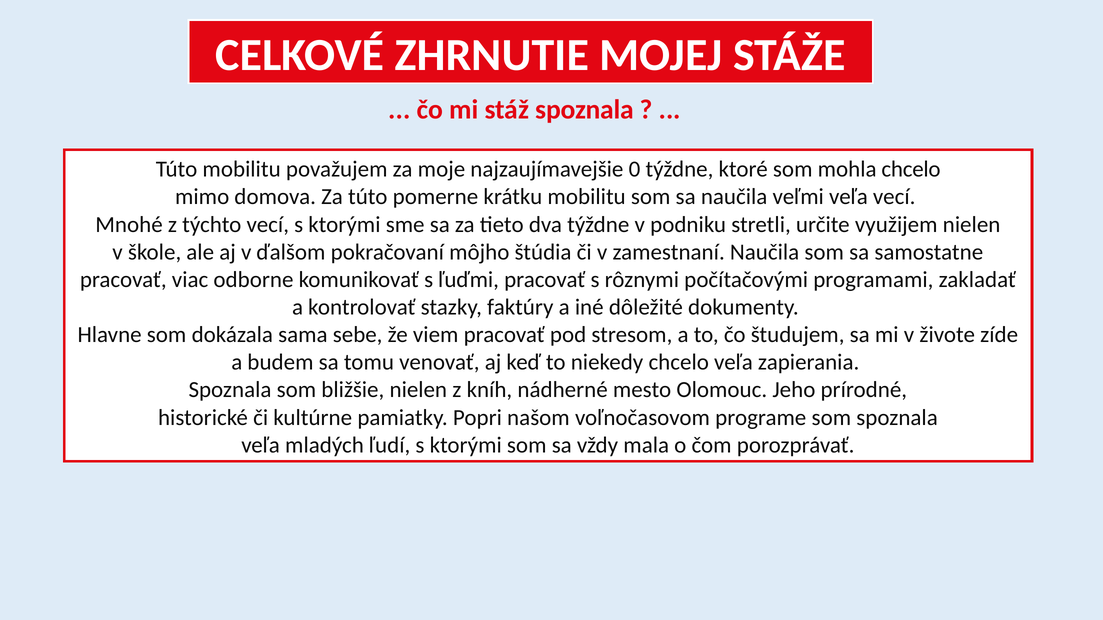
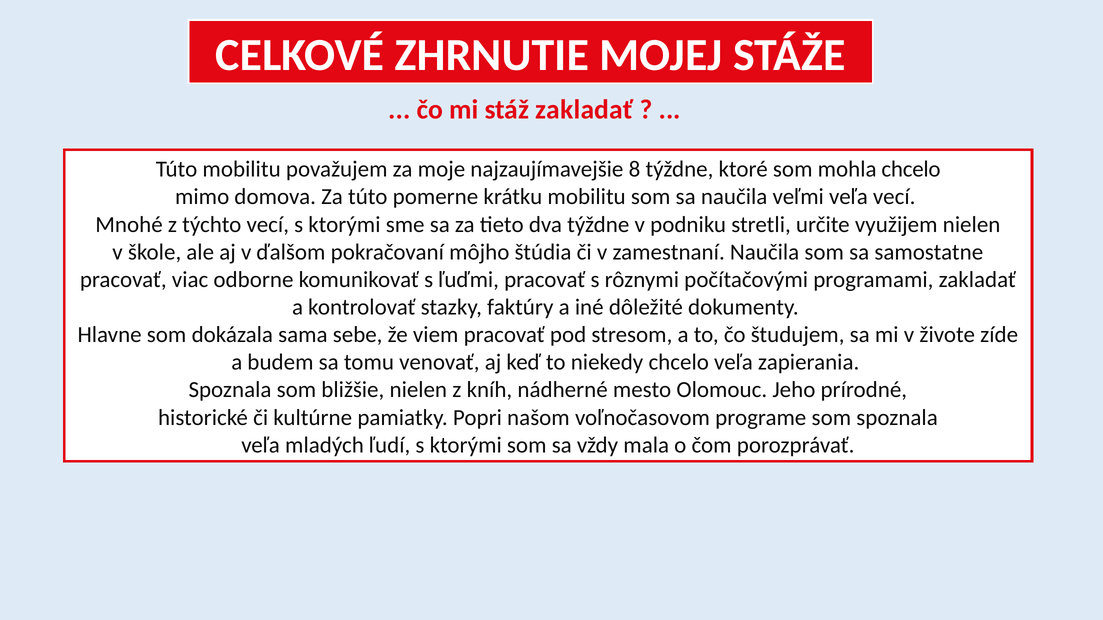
stáž spoznala: spoznala -> zakladať (584, 110)
0: 0 -> 8 (634, 169)
